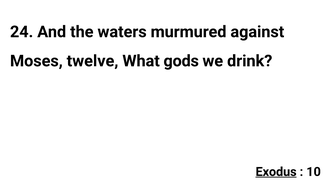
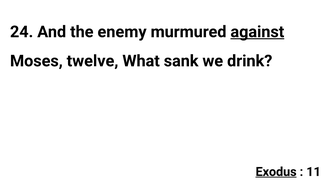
waters: waters -> enemy (122, 32)
against underline: none -> present (257, 32)
gods: gods -> sank (181, 61)
10: 10 -> 11 (314, 172)
